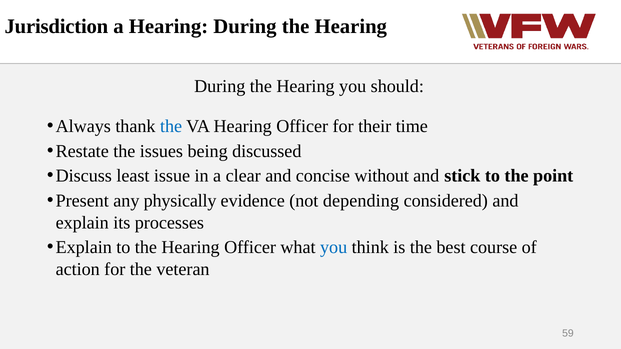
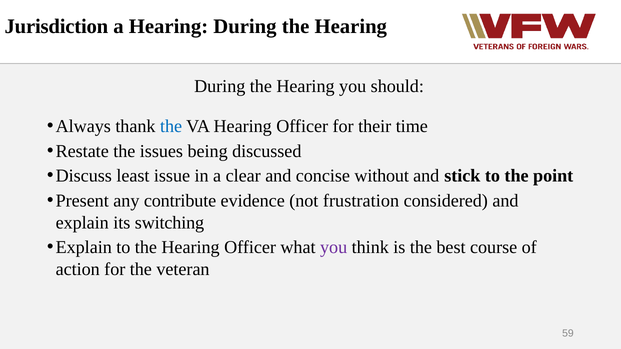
physically: physically -> contribute (180, 201)
depending: depending -> frustration (361, 201)
processes: processes -> switching (169, 223)
you colour: blue -> purple (334, 248)
